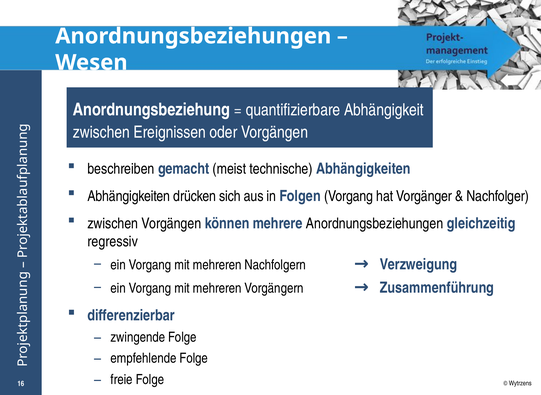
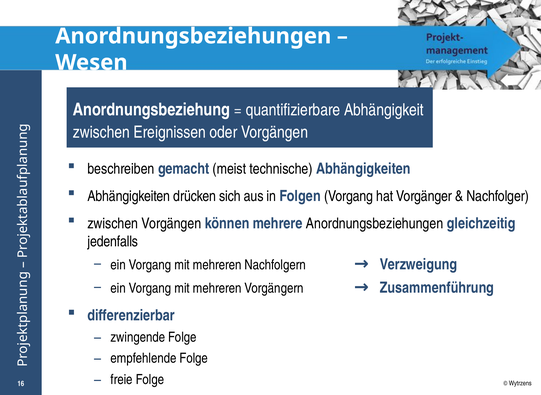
regressiv: regressiv -> jedenfalls (113, 242)
